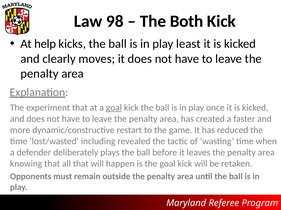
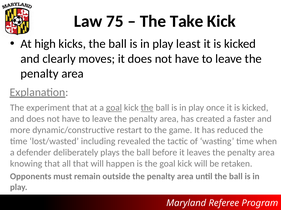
98: 98 -> 75 (115, 21)
Both: Both -> Take (187, 21)
help: help -> high (45, 44)
the underline: none -> present (147, 108)
